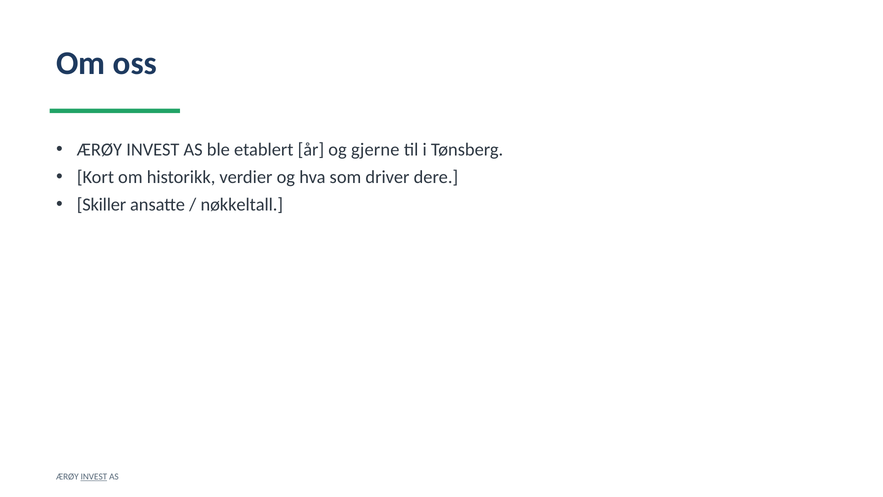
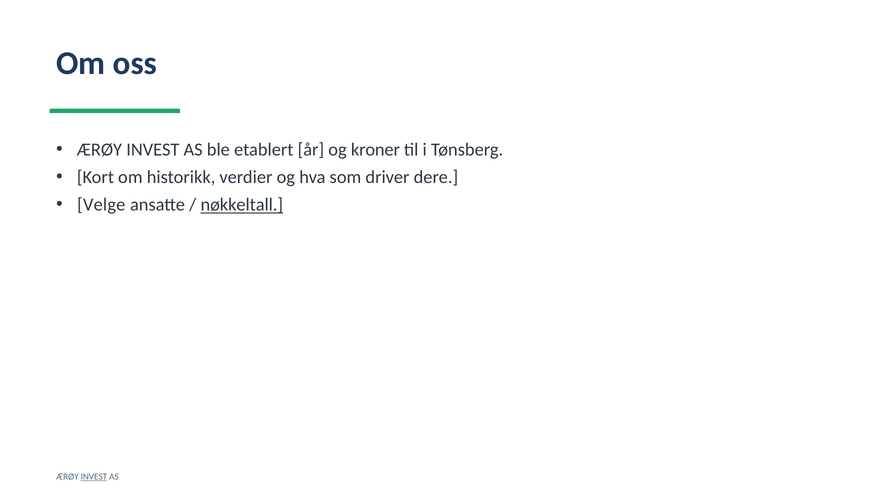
gjerne: gjerne -> kroner (375, 150)
Skiller: Skiller -> Velge (101, 205)
nøkkeltall underline: none -> present (242, 205)
